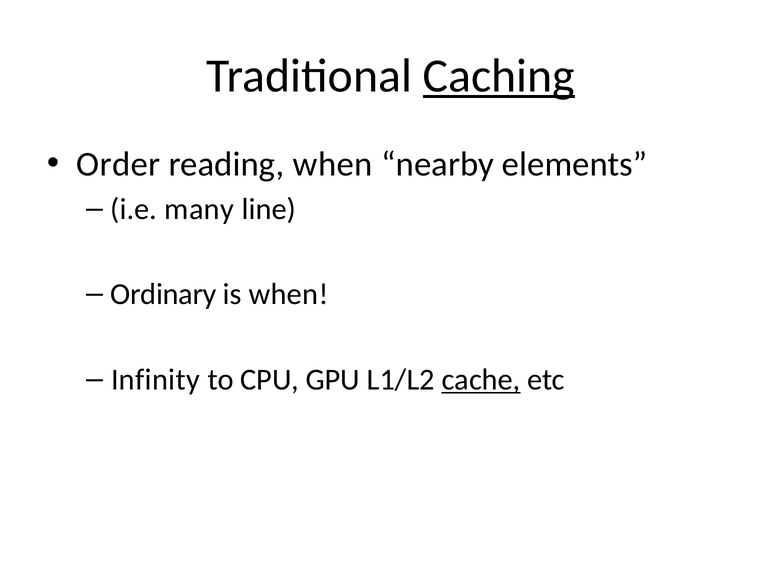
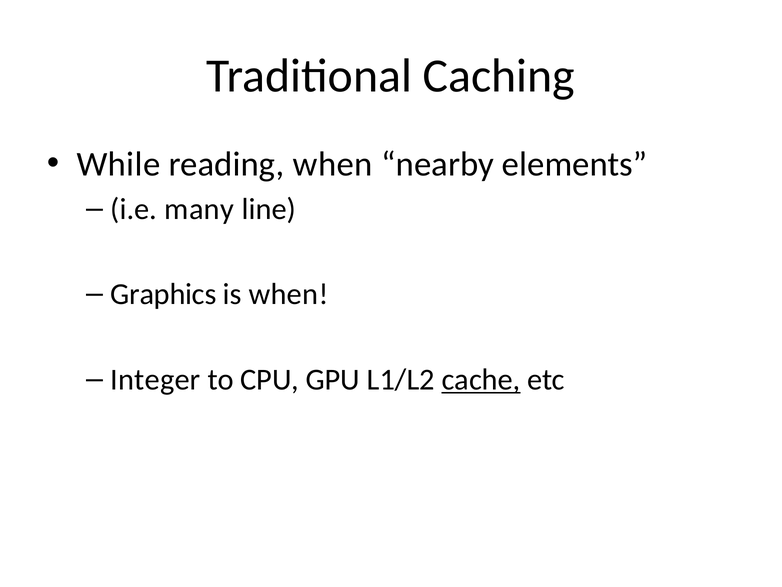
Caching underline: present -> none (499, 76)
Order: Order -> While (118, 164)
Ordinary: Ordinary -> Graphics (163, 294)
Infinity: Infinity -> Integer (156, 379)
